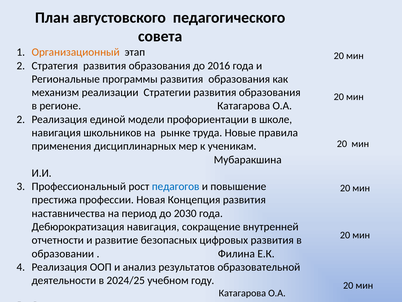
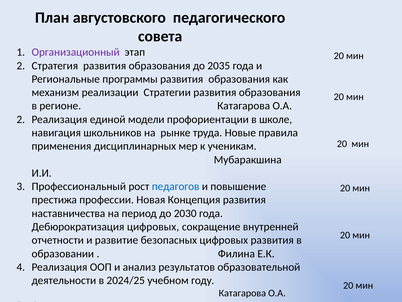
Организационный colour: orange -> purple (76, 52)
2016: 2016 -> 2035 (219, 66)
Дебюрократизация навигация: навигация -> цифровых (153, 226)
